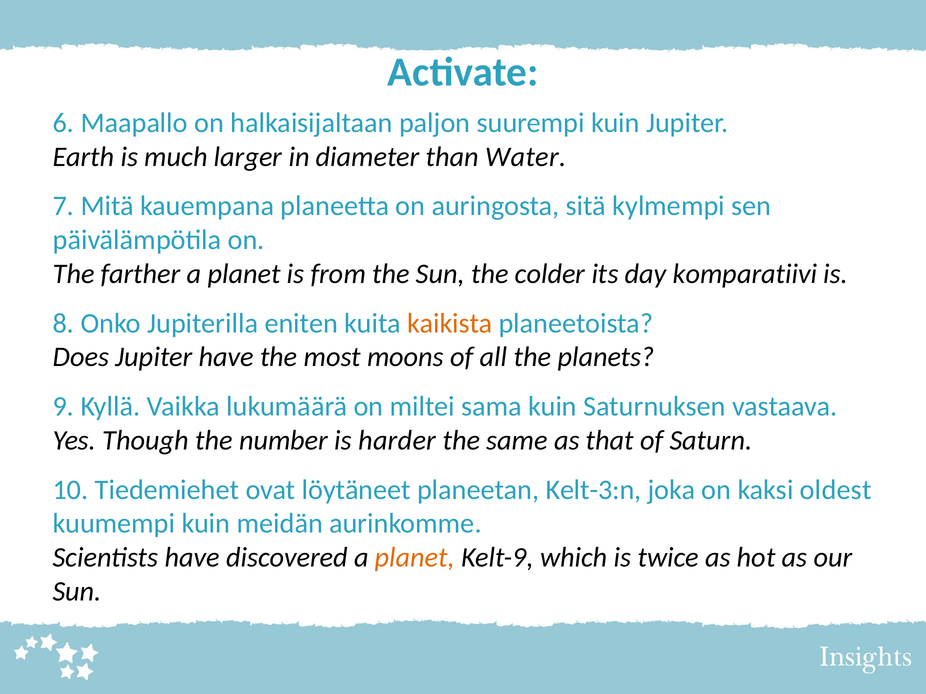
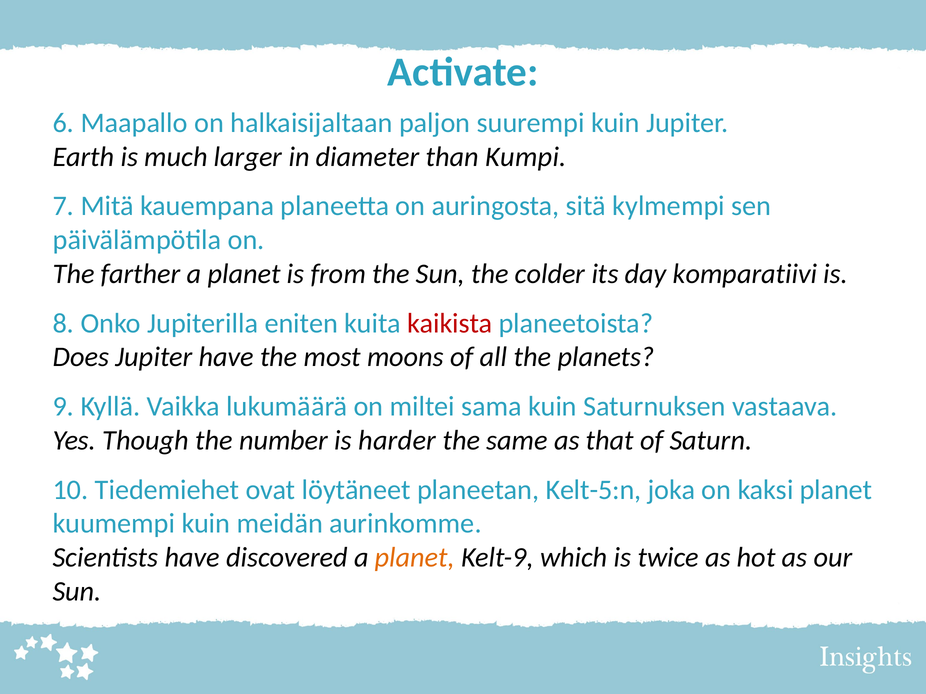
Water: Water -> Kumpi (526, 157)
kaikista colour: orange -> red (450, 323)
Kelt-3:n: Kelt-3:n -> Kelt-5:n (593, 490)
kaksi oldest: oldest -> planet (836, 490)
